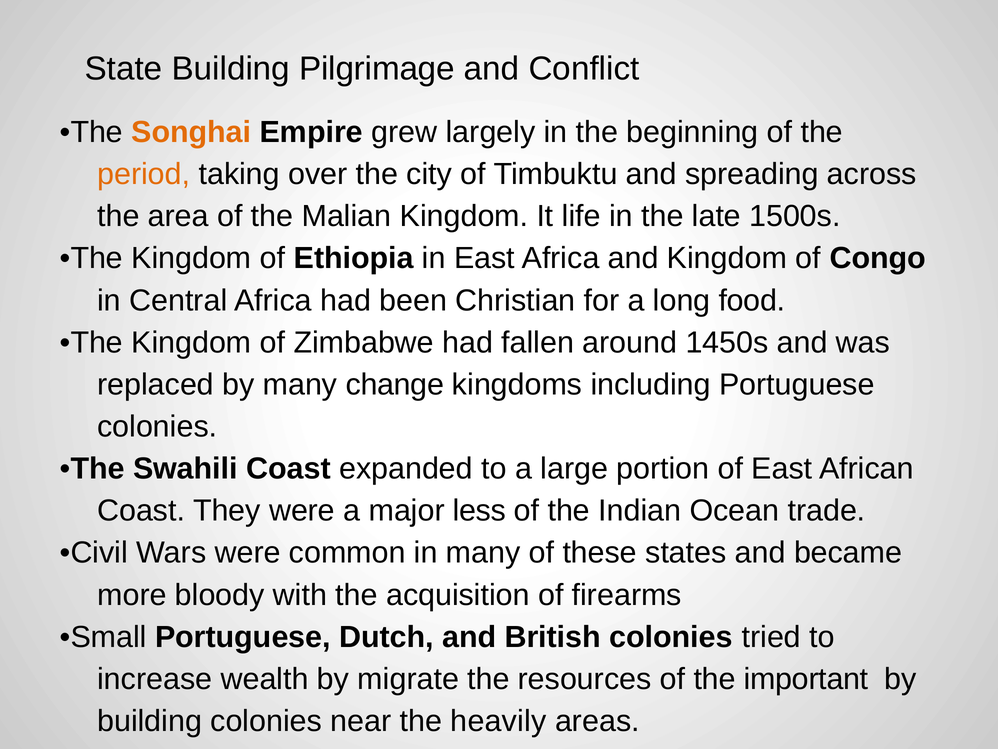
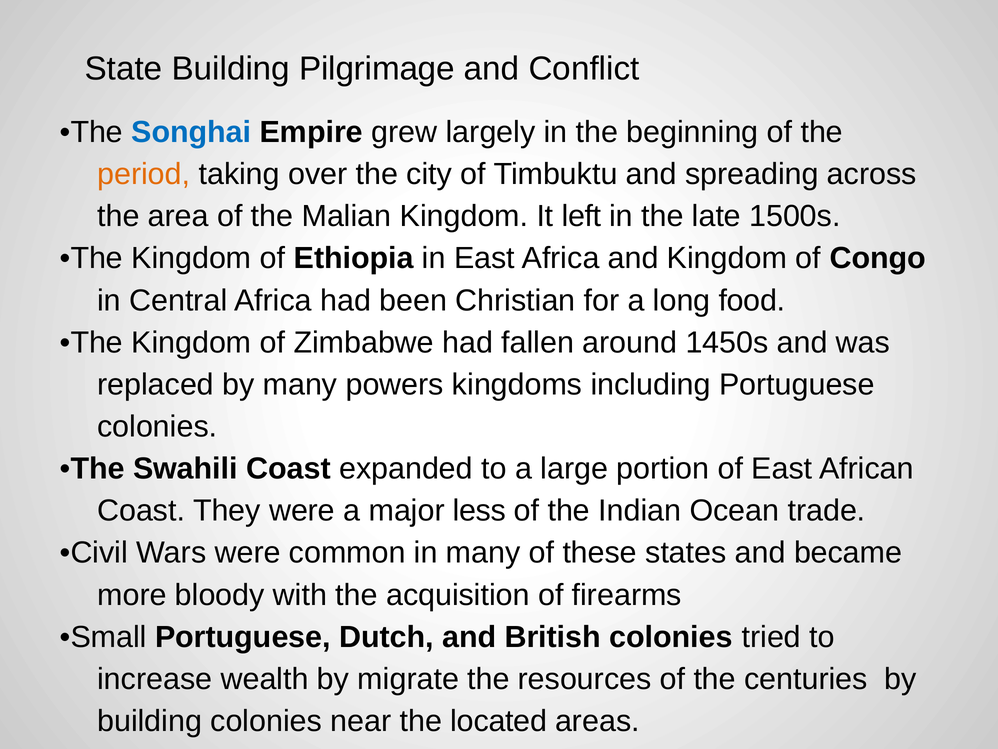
Songhai colour: orange -> blue (191, 132)
life: life -> left (581, 216)
change: change -> powers (395, 384)
important: important -> centuries (806, 679)
heavily: heavily -> located (499, 721)
